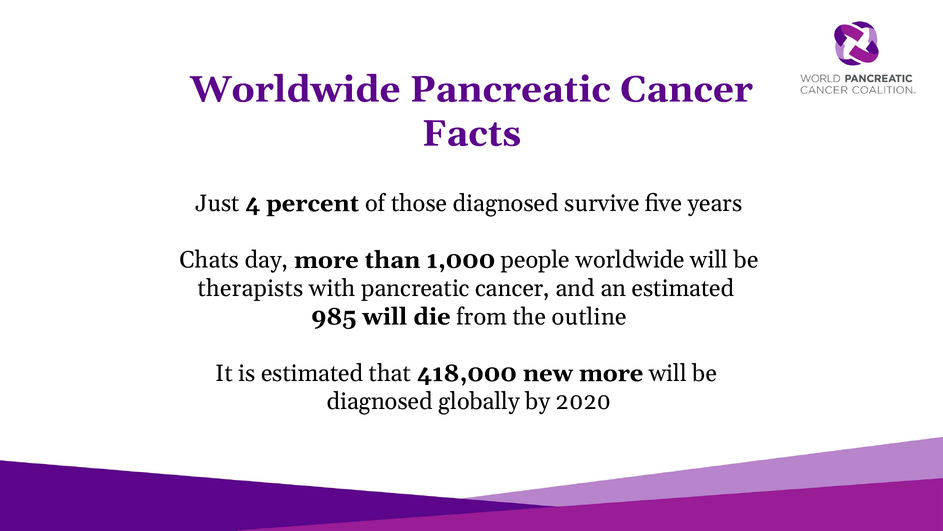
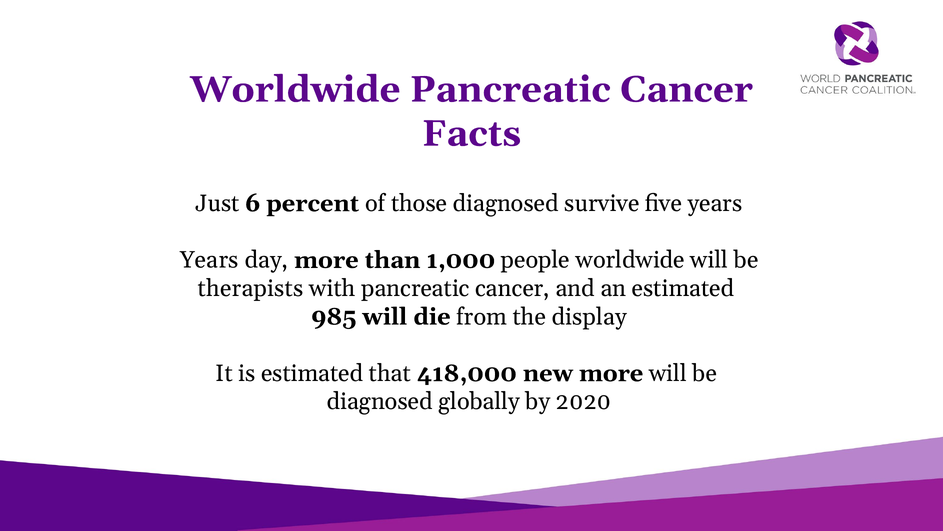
4: 4 -> 6 (253, 203)
Chats: Chats -> Years (209, 260)
outline: outline -> display (589, 316)
